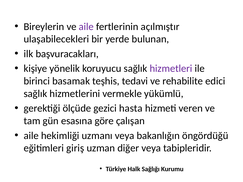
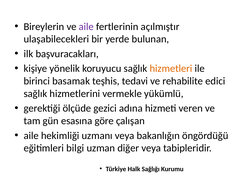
hizmetleri colour: purple -> orange (171, 69)
hasta: hasta -> adına (131, 108)
giriş: giriş -> bilgi (75, 148)
